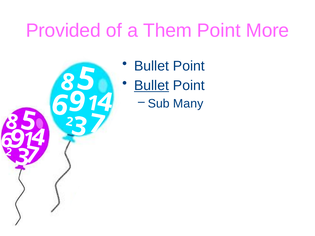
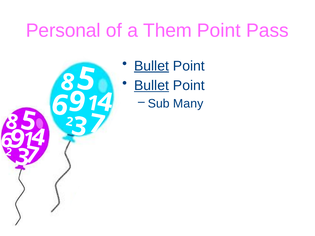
Provided: Provided -> Personal (63, 30)
More: More -> Pass (267, 30)
Bullet underline: none -> present (152, 66)
